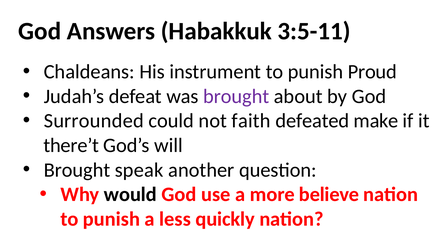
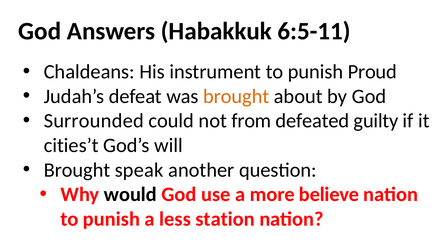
3:5-11: 3:5-11 -> 6:5-11 (314, 31)
brought colour: purple -> orange (236, 96)
faith: faith -> from (251, 121)
make: make -> guilty (376, 121)
there’t: there’t -> cities’t (71, 145)
quickly: quickly -> station (225, 219)
